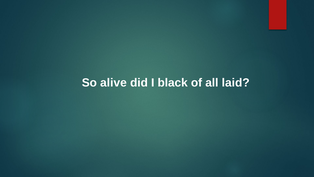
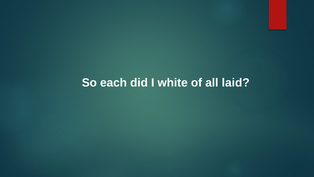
alive: alive -> each (114, 83)
black: black -> white (173, 83)
